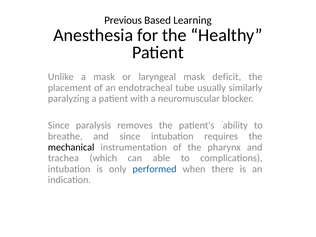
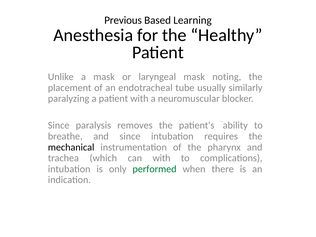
deficit: deficit -> noting (227, 77)
can able: able -> with (162, 158)
performed colour: blue -> green (155, 169)
